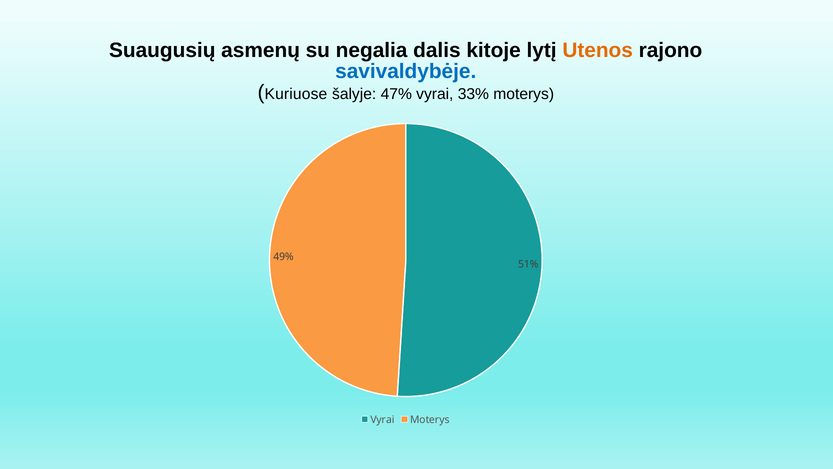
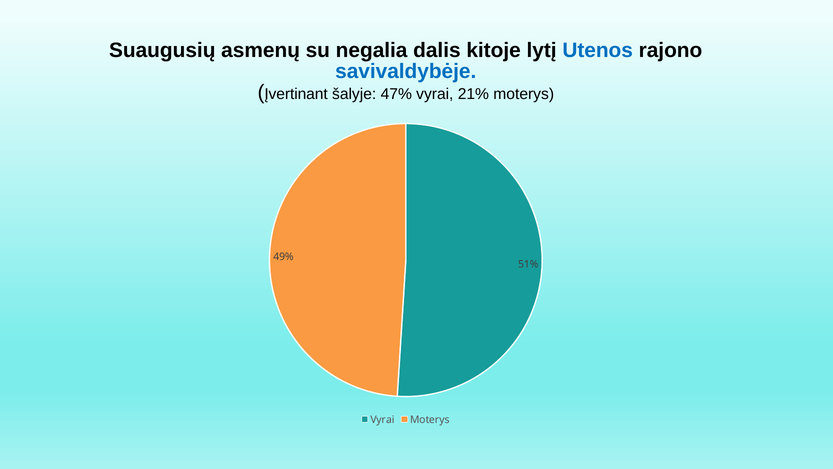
Utenos colour: orange -> blue (598, 50)
Kuriuose: Kuriuose -> Įvertinant (296, 94)
33%: 33% -> 21% (473, 94)
